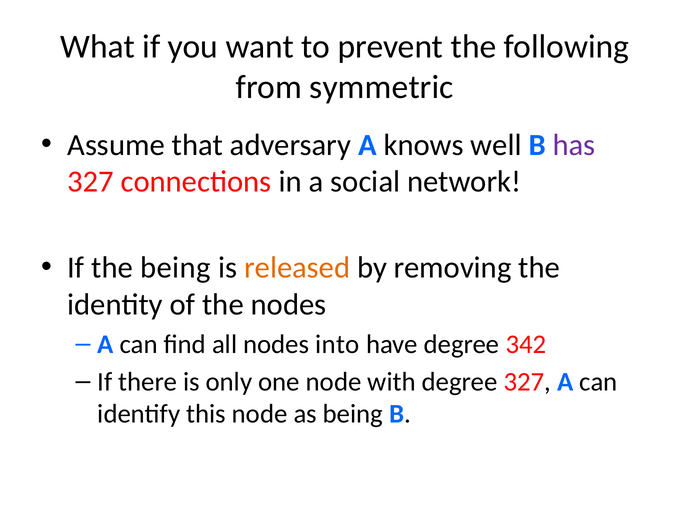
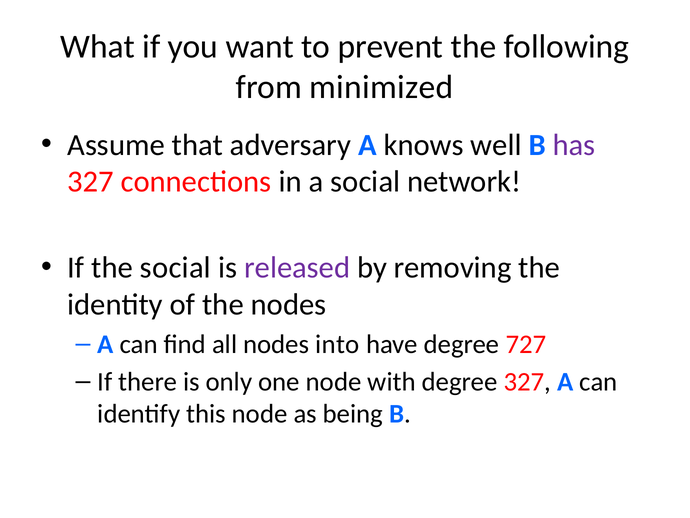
symmetric: symmetric -> minimized (381, 87)
the being: being -> social (175, 267)
released colour: orange -> purple (297, 267)
342: 342 -> 727 (526, 344)
